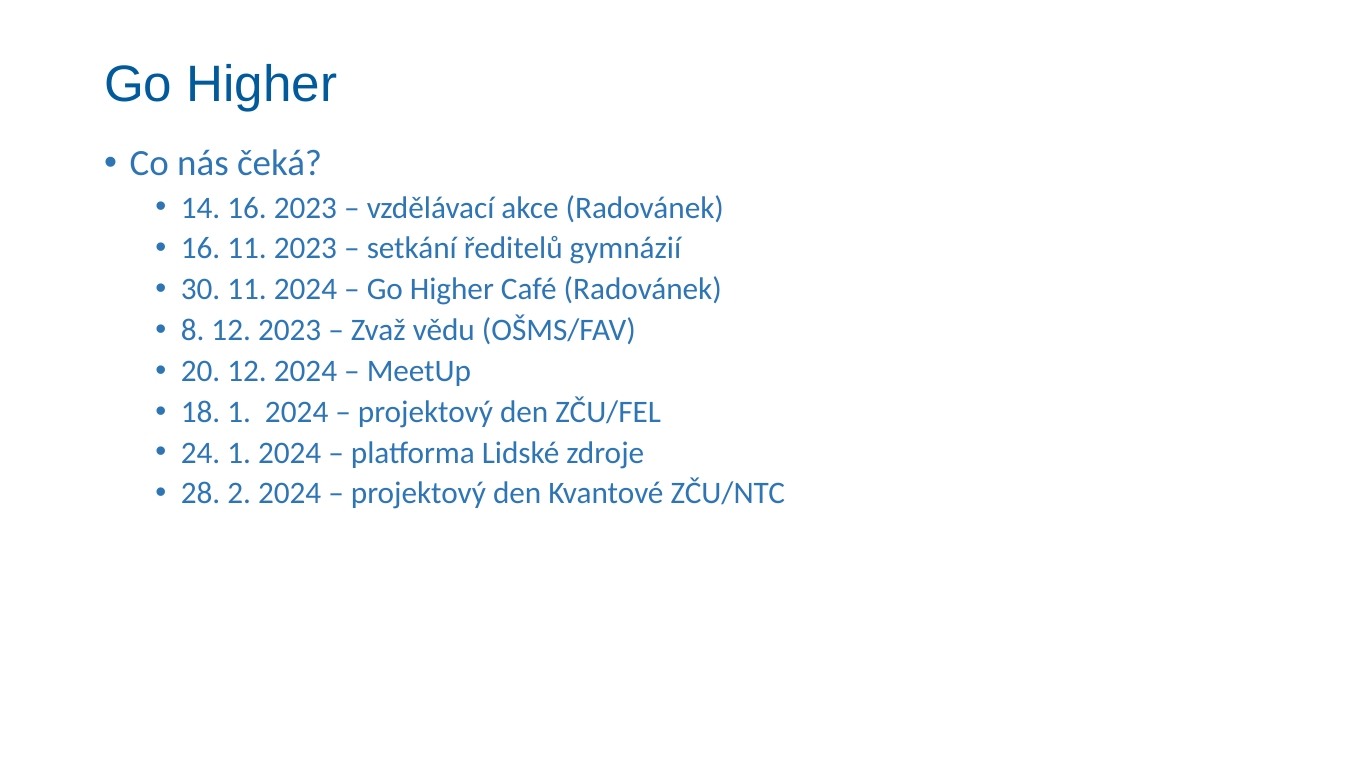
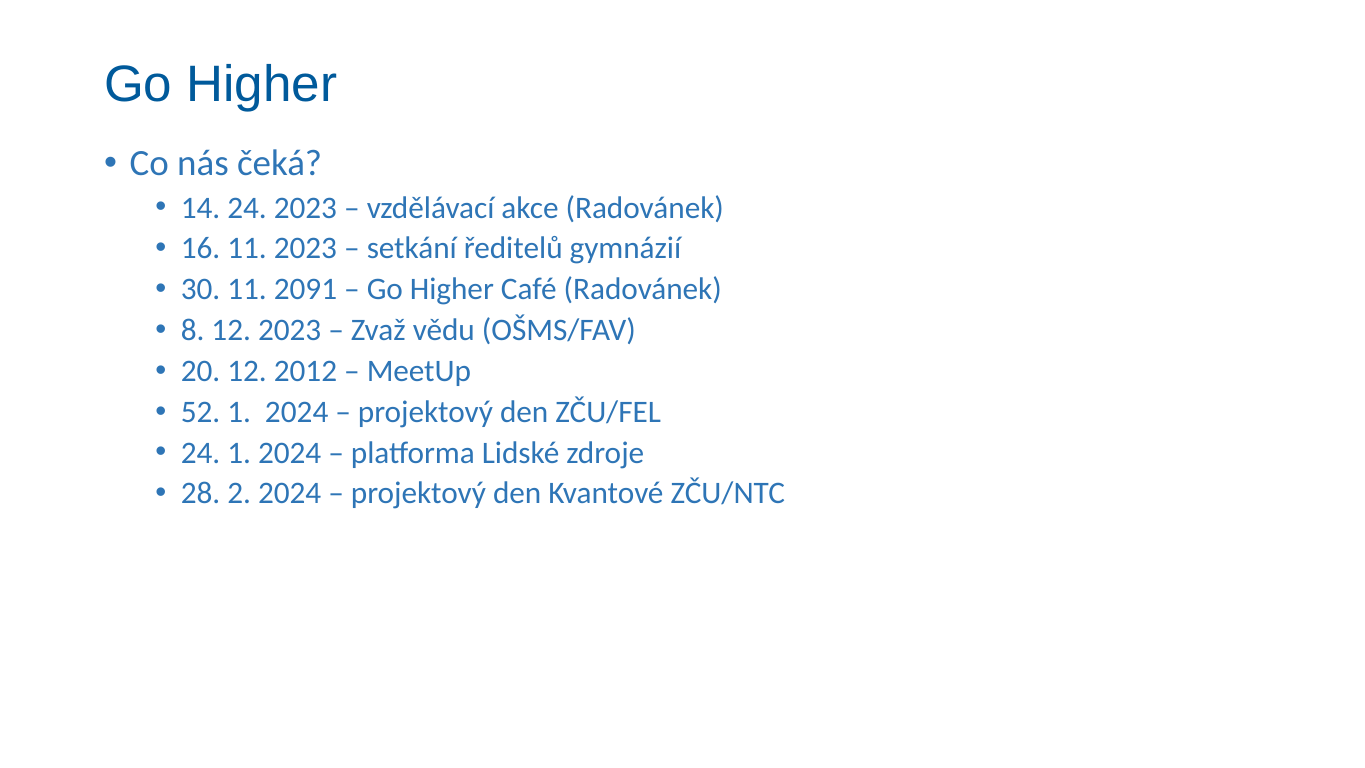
14 16: 16 -> 24 (247, 208)
11 2024: 2024 -> 2091 (305, 289)
12 2024: 2024 -> 2012 (305, 371)
18: 18 -> 52 (201, 412)
